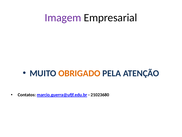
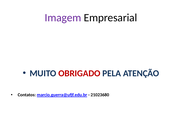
OBRIGADO colour: orange -> red (79, 73)
